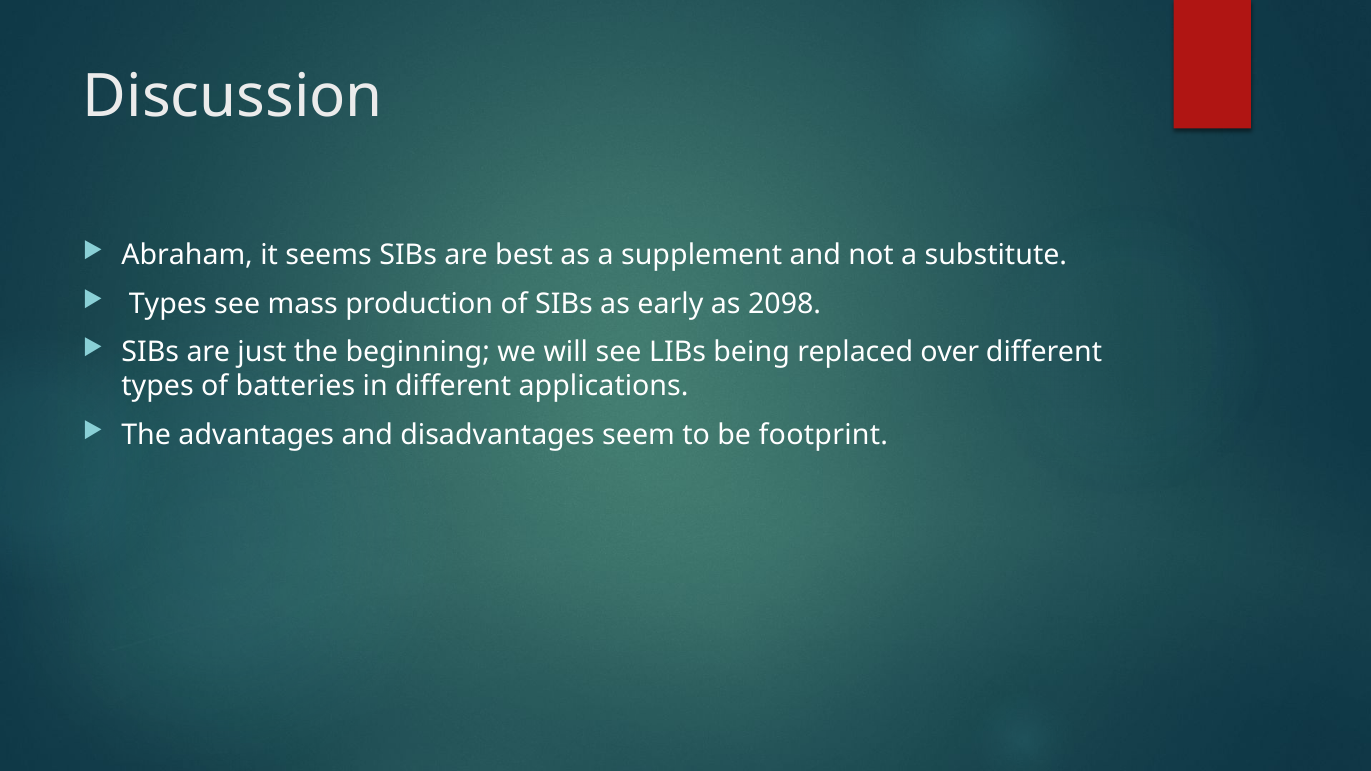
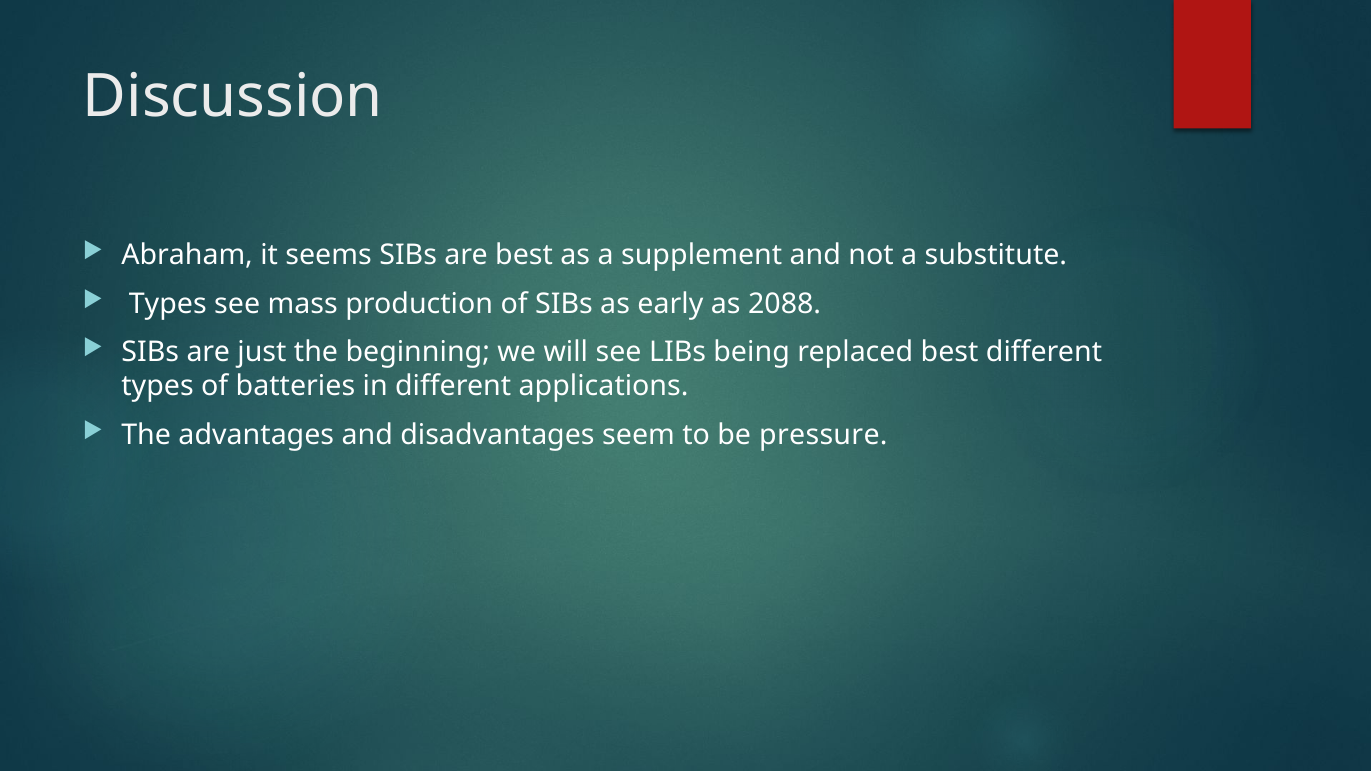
2098: 2098 -> 2088 (785, 304)
replaced over: over -> best (950, 352)
footprint: footprint -> pressure (823, 435)
